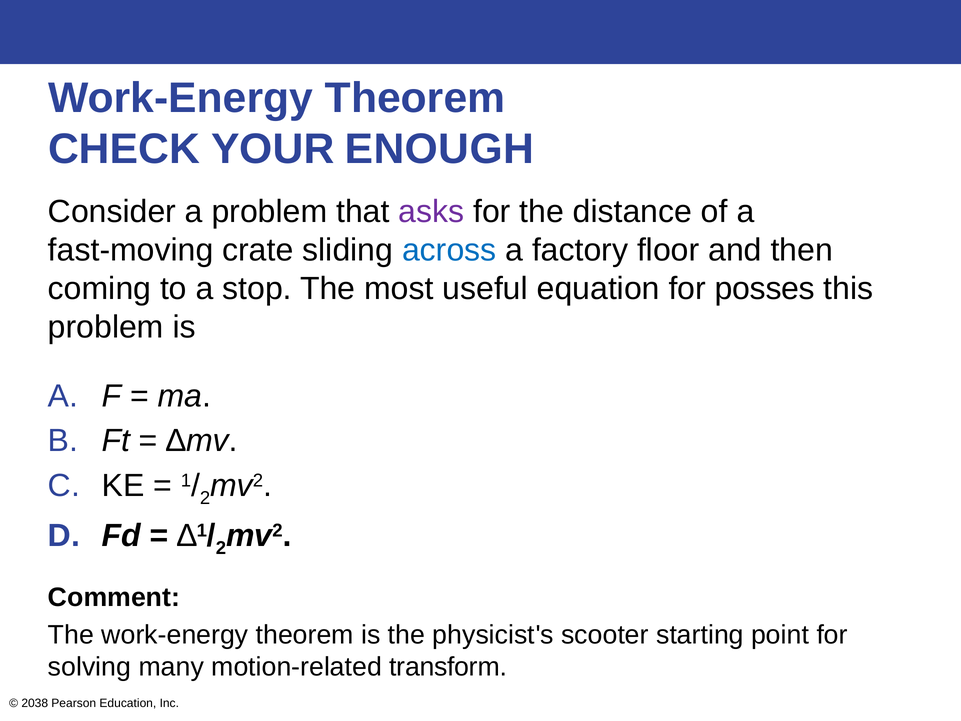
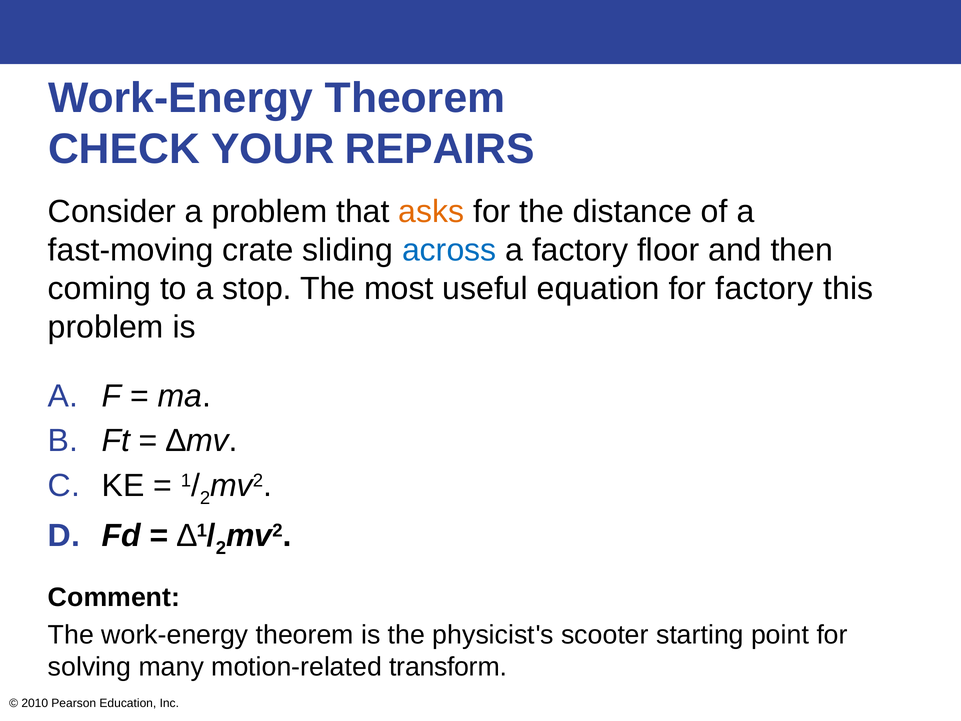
ENOUGH: ENOUGH -> REPAIRS (440, 149)
asks colour: purple -> orange (431, 212)
for posses: posses -> factory (764, 289)
2038: 2038 -> 2010 (35, 703)
